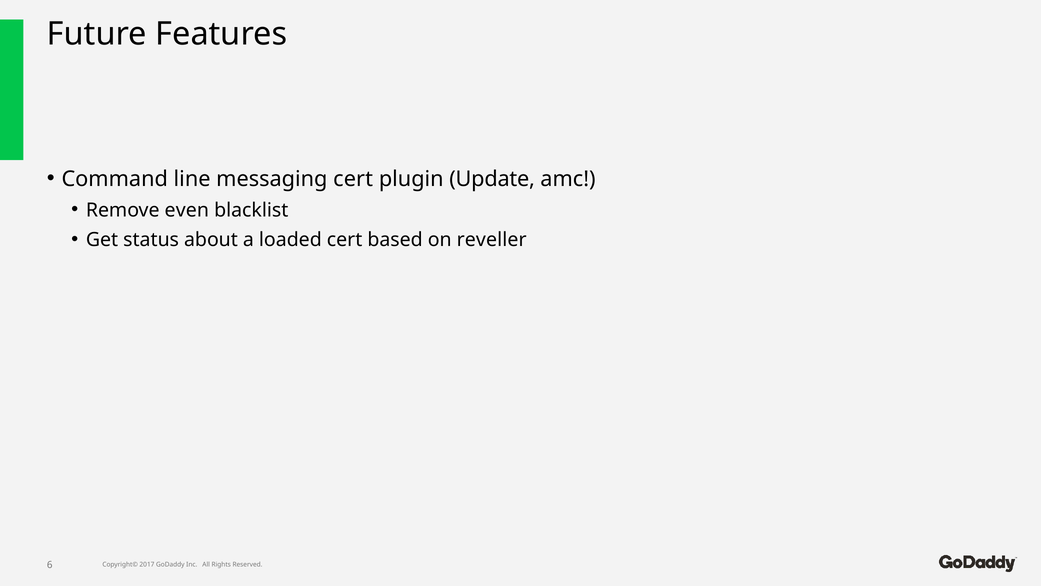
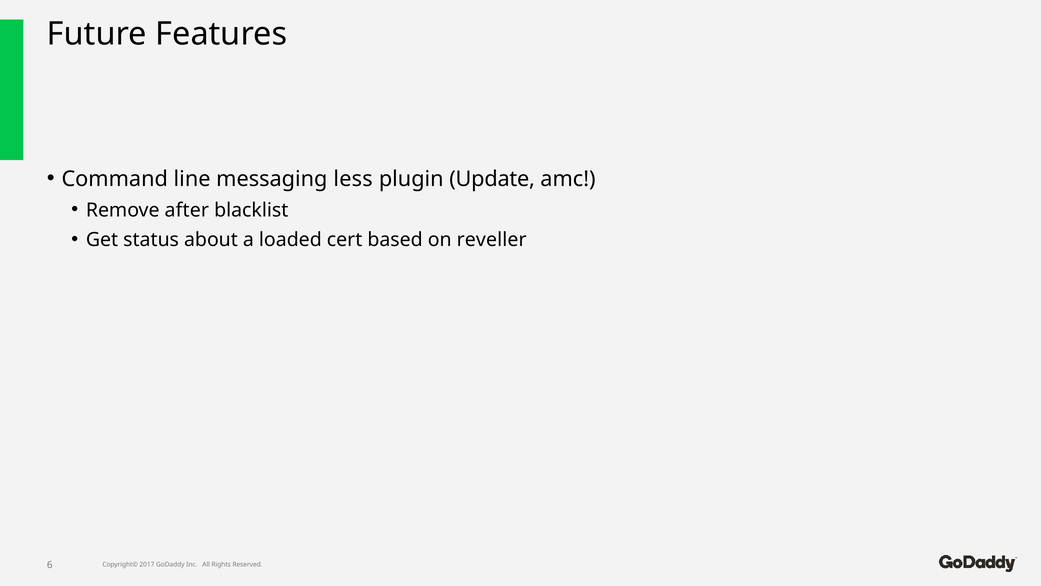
messaging cert: cert -> less (353, 179)
even: even -> after (187, 210)
